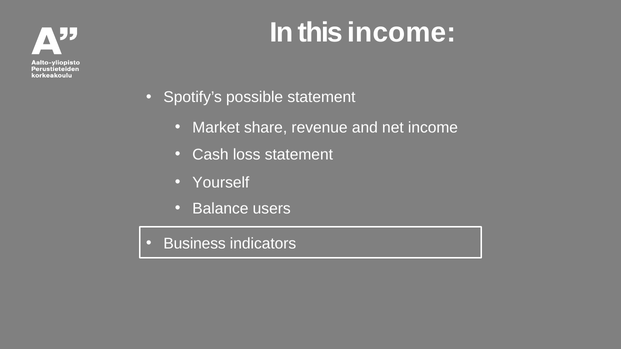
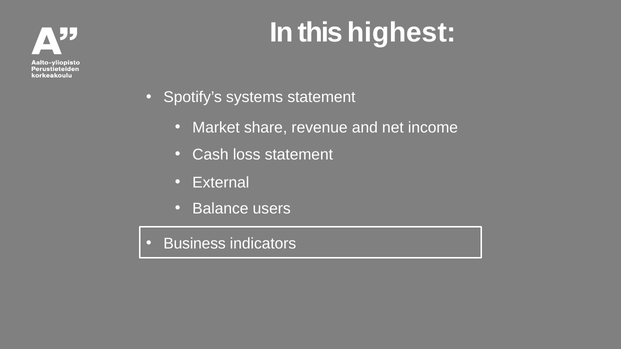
this income: income -> highest (402, 32)
possible: possible -> systems (255, 97)
Yourself: Yourself -> External (221, 183)
